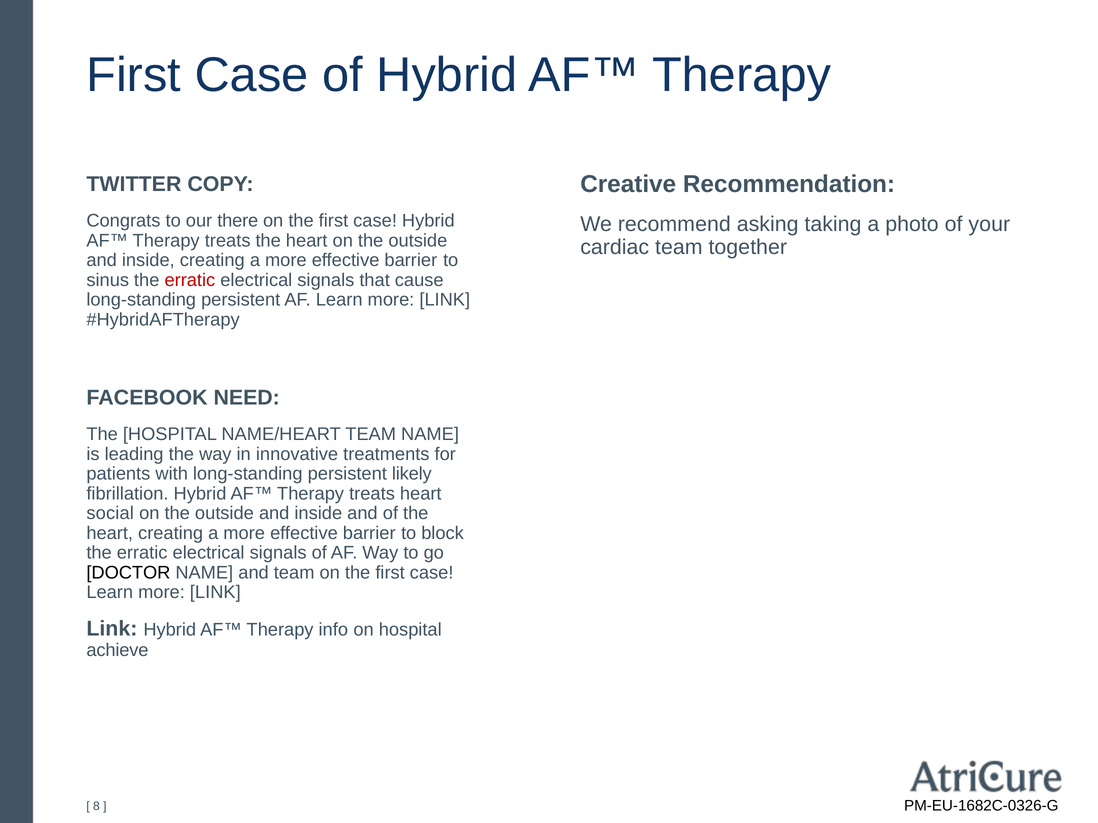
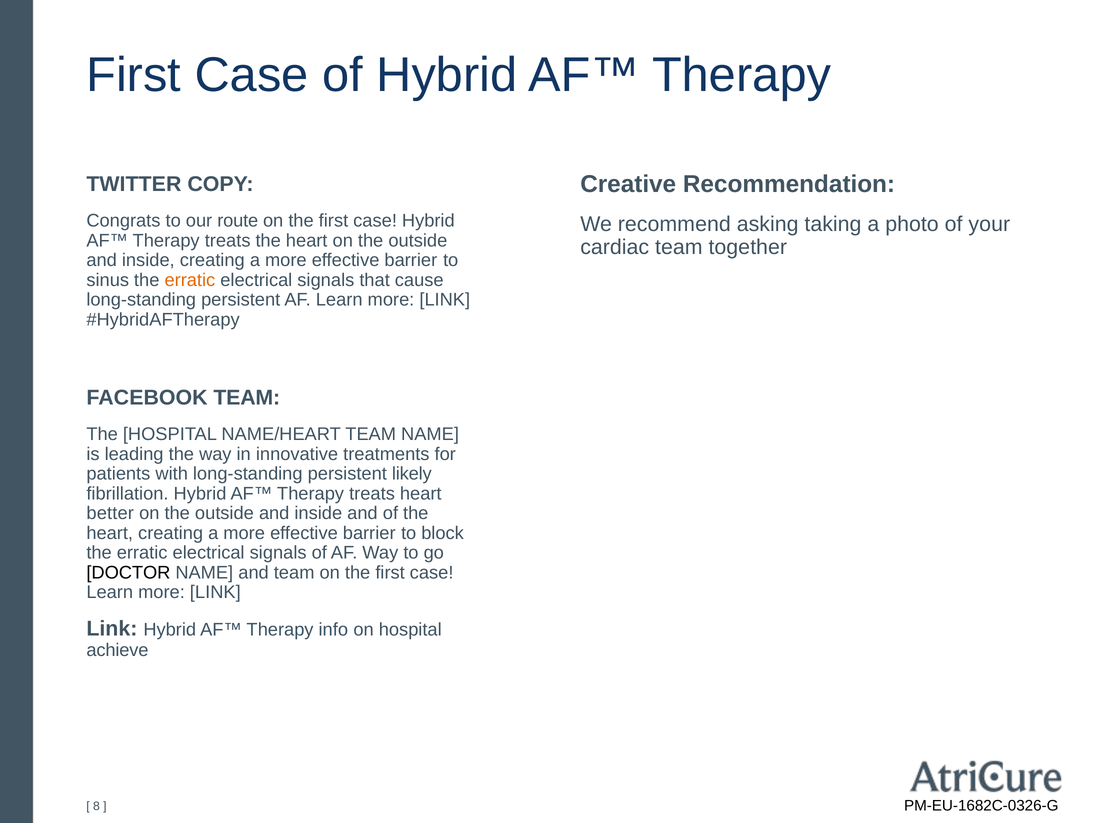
there: there -> route (238, 221)
erratic colour: red -> orange (190, 280)
FACEBOOK NEED: NEED -> TEAM (247, 398)
social: social -> better (110, 514)
